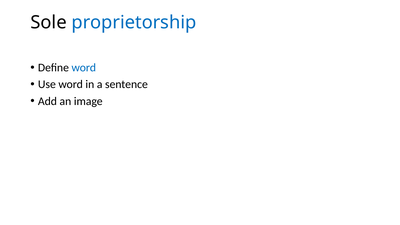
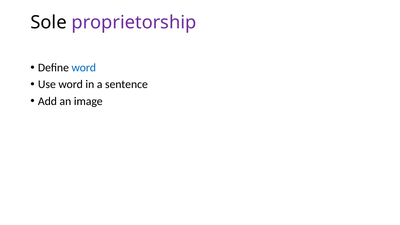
proprietorship colour: blue -> purple (134, 23)
